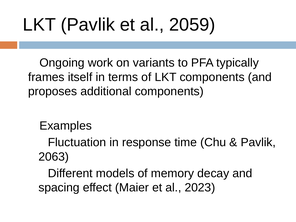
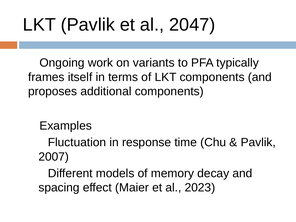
2059: 2059 -> 2047 (192, 25)
2063: 2063 -> 2007 (54, 157)
